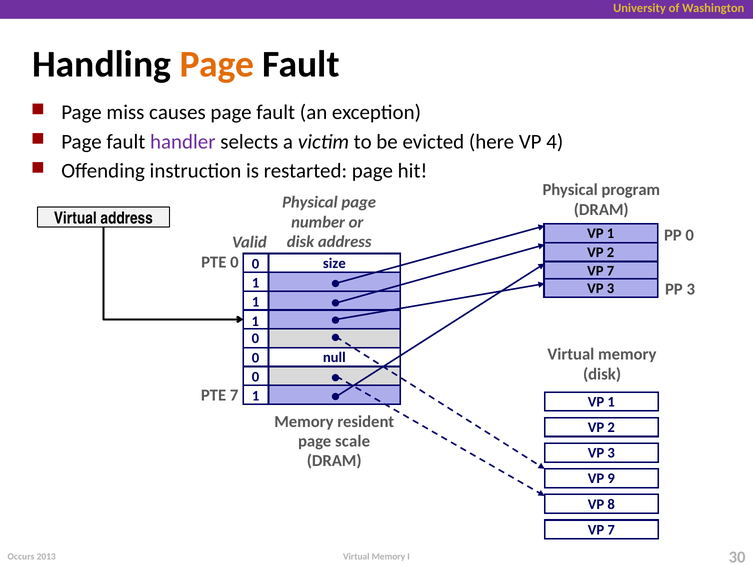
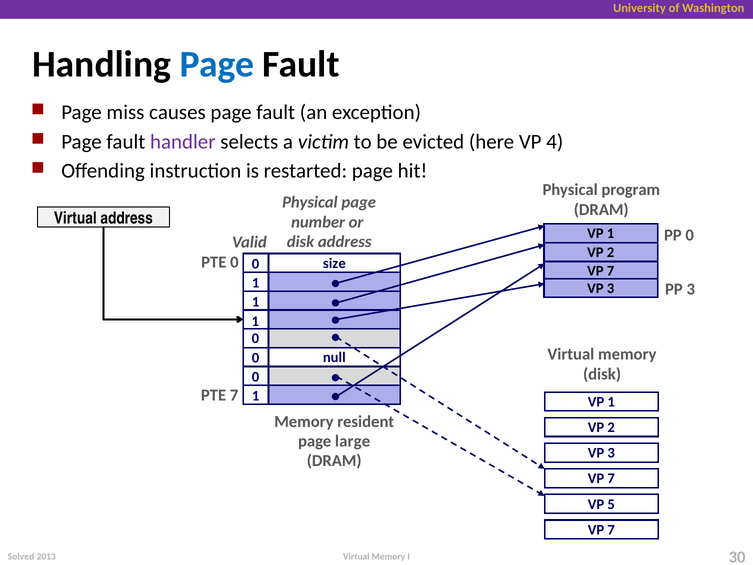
Page colour: orange -> blue (217, 65)
scale: scale -> large (353, 441)
9: 9 -> 7 (611, 478)
8: 8 -> 5 (611, 504)
Occurs: Occurs -> Solved (21, 557)
